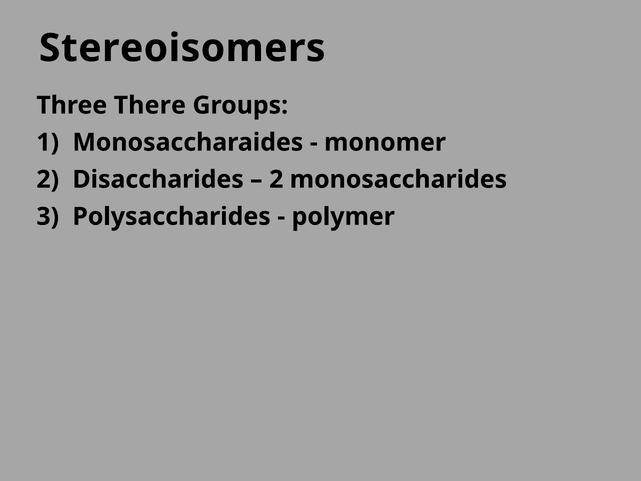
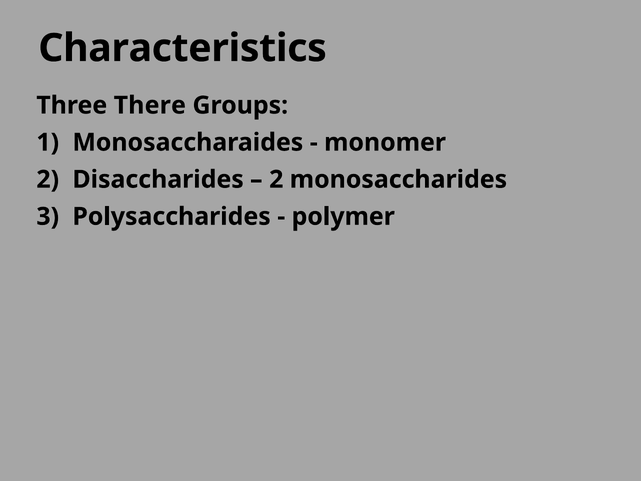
Stereoisomers: Stereoisomers -> Characteristics (183, 48)
